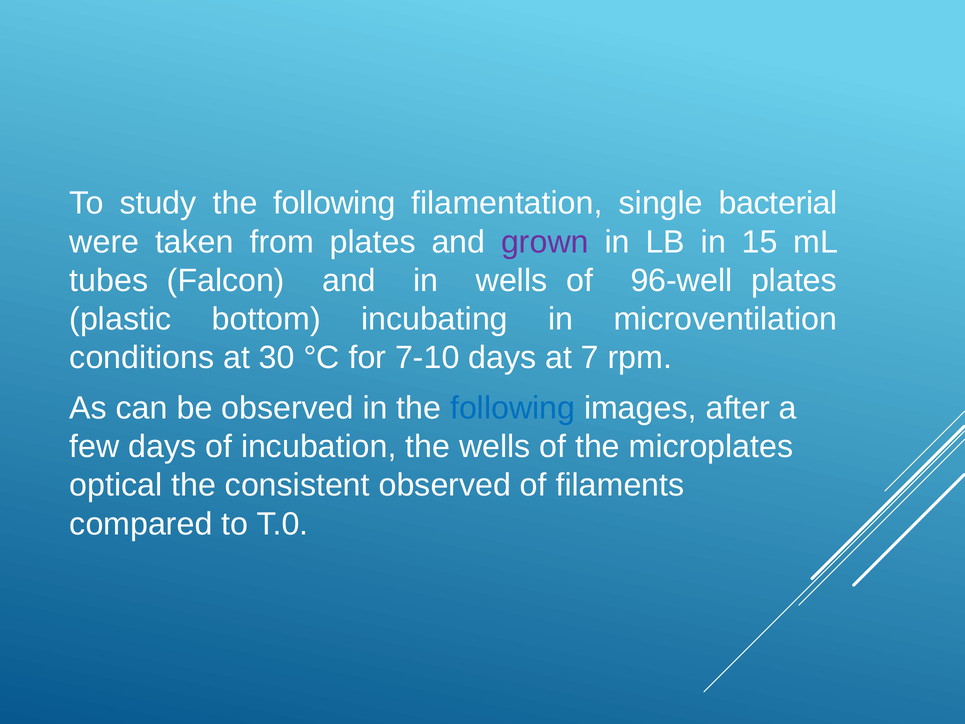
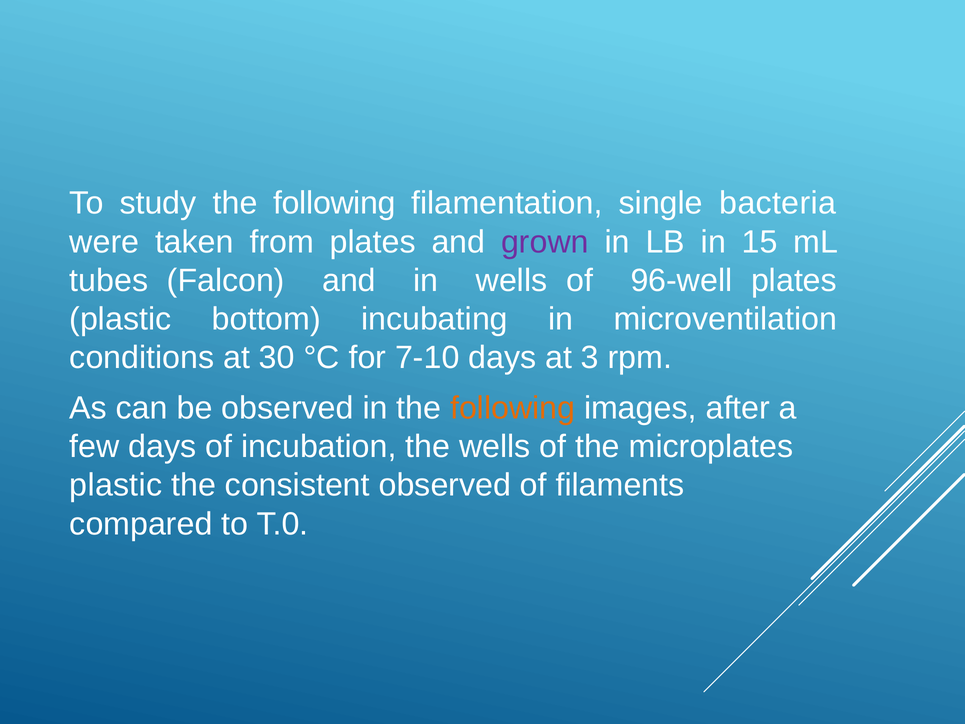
bacterial: bacterial -> bacteria (778, 203)
7: 7 -> 3 (590, 358)
following colour: blue -> orange (513, 408)
optical: optical -> plastic (116, 485)
